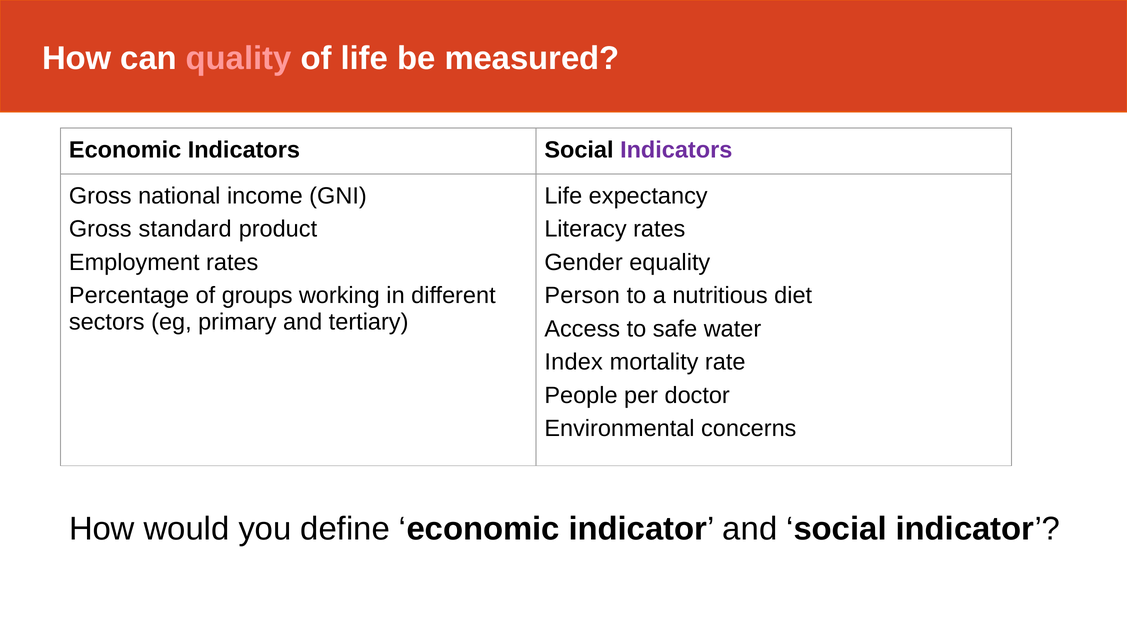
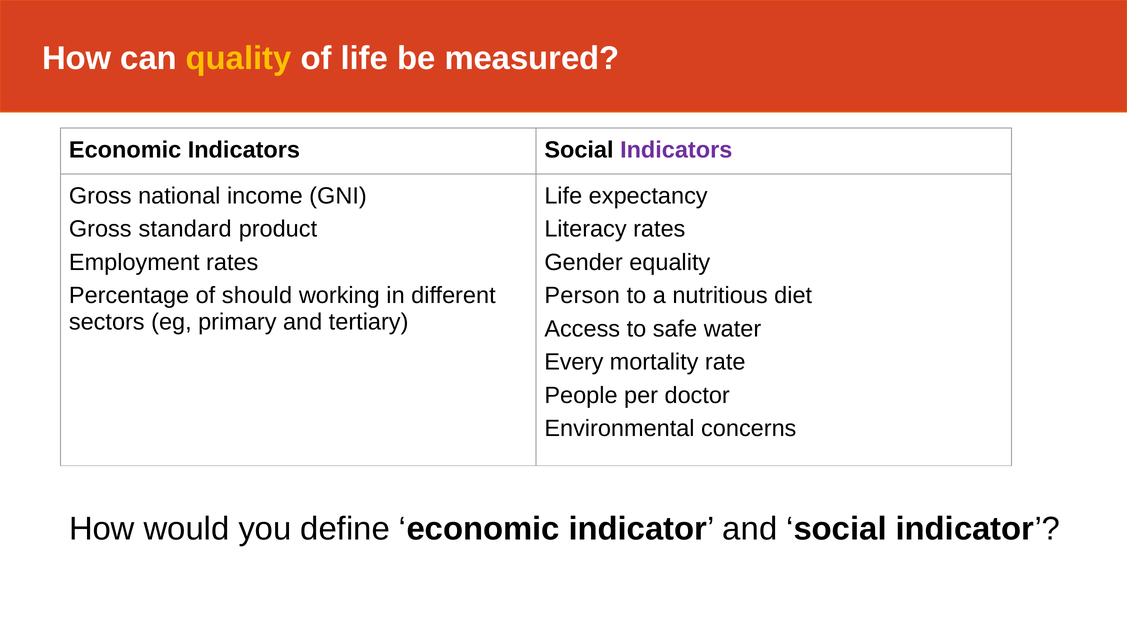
quality colour: pink -> yellow (239, 58)
groups: groups -> should (257, 296)
Index: Index -> Every (574, 362)
